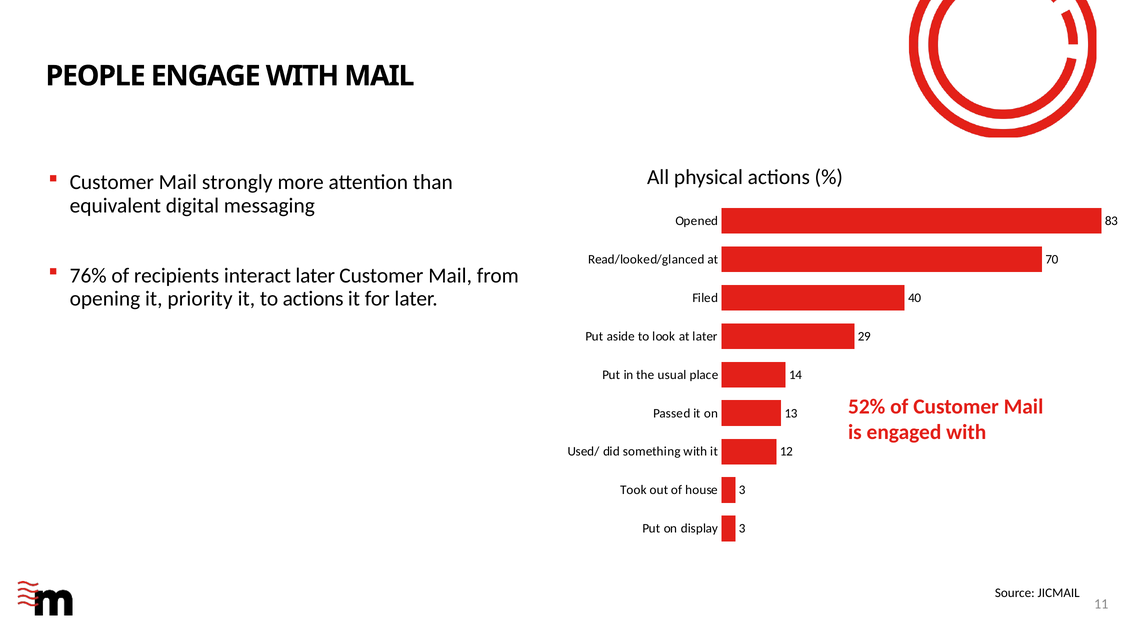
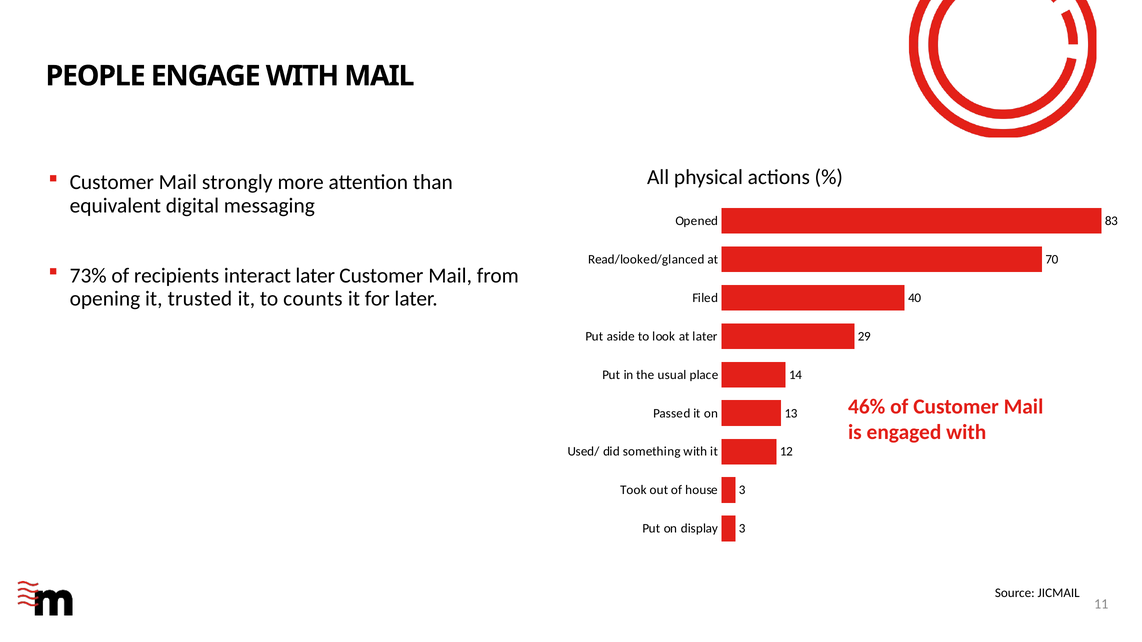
76%: 76% -> 73% (88, 276)
priority: priority -> trusted (200, 299)
to actions: actions -> counts (313, 299)
52%: 52% -> 46% (867, 407)
